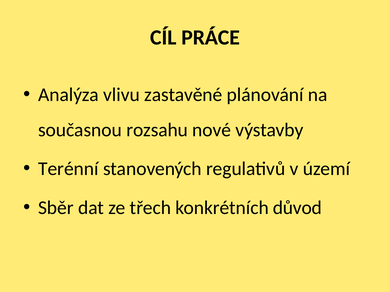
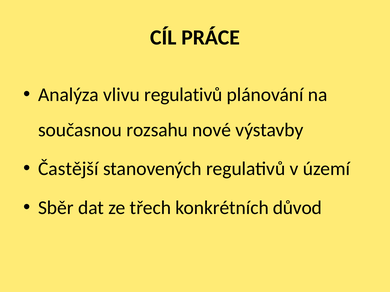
vlivu zastavěné: zastavěné -> regulativů (183, 95)
Terénní: Terénní -> Častější (68, 169)
